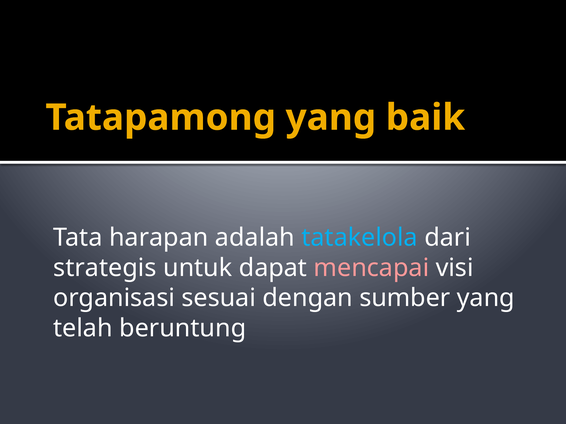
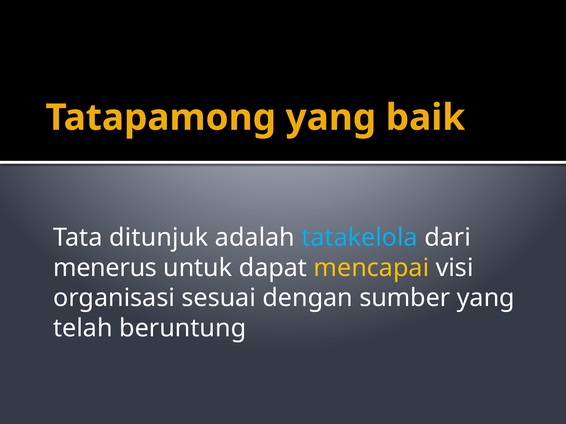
harapan: harapan -> ditunjuk (159, 238)
strategis: strategis -> menerus (105, 268)
mencapai colour: pink -> yellow (371, 268)
